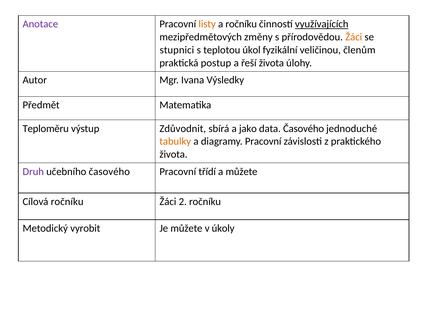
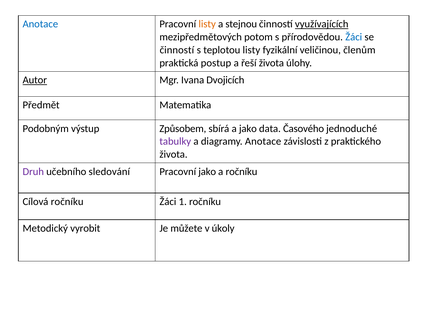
Anotace colour: purple -> blue (40, 24)
a ročníku: ročníku -> stejnou (241, 24)
změny: změny -> potom (258, 37)
Žáci colour: orange -> blue (354, 37)
stupnici: stupnici -> činností (177, 50)
teplotou úkol: úkol -> listy (251, 50)
Autor underline: none -> present (35, 80)
Výsledky: Výsledky -> Dvojicích (225, 80)
Teploměru: Teploměru -> Podobným (46, 129)
Zdůvodnit: Zdůvodnit -> Způsobem (183, 129)
tabulky colour: orange -> purple (175, 141)
diagramy Pracovní: Pracovní -> Anotace (263, 141)
učebního časového: časového -> sledování (109, 172)
Pracovní třídí: třídí -> jako (207, 172)
a můžete: můžete -> ročníku (241, 172)
2: 2 -> 1 (183, 202)
